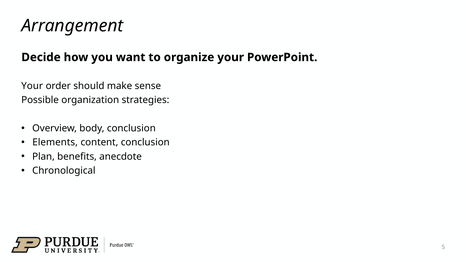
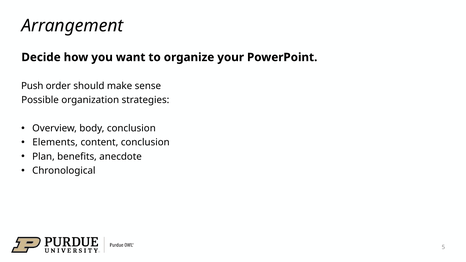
Your: Your -> Push (32, 86)
